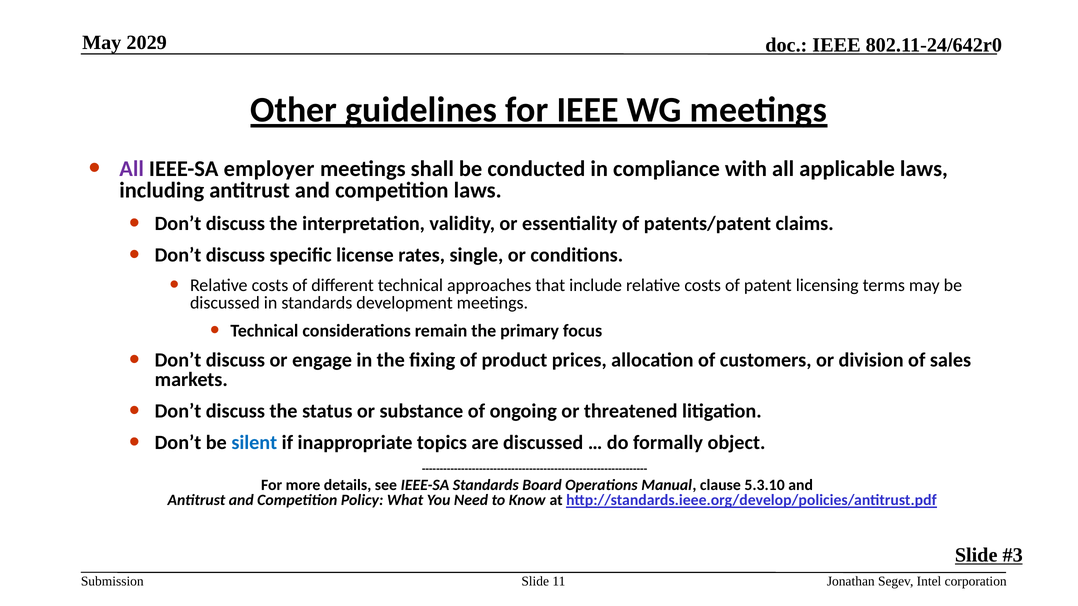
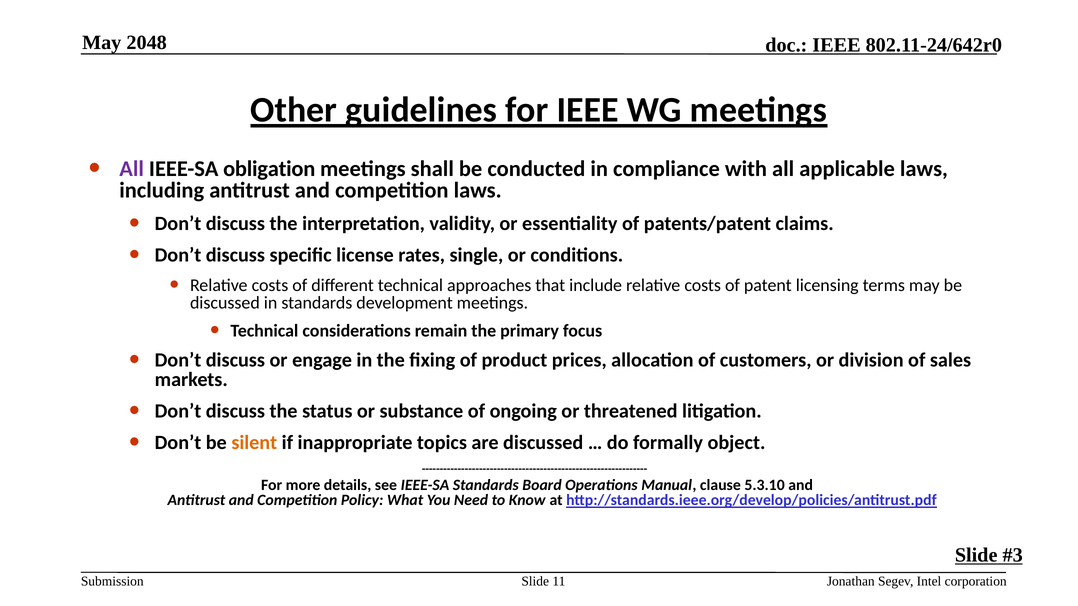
2029: 2029 -> 2048 (147, 43)
employer: employer -> obligation (269, 169)
silent colour: blue -> orange (254, 443)
